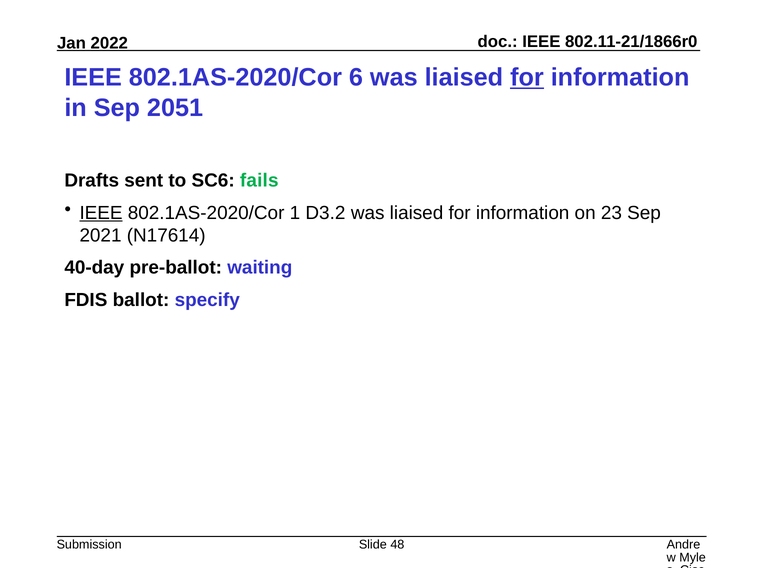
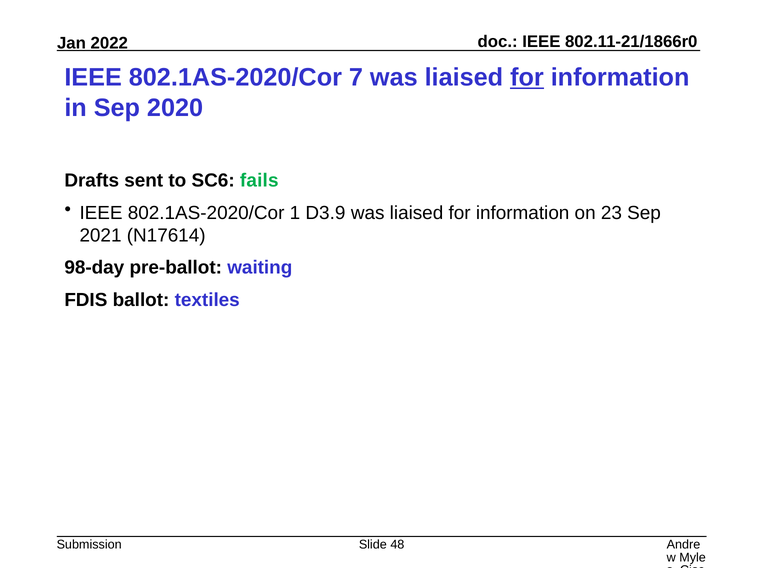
6: 6 -> 7 (356, 78)
2051: 2051 -> 2020 (175, 108)
IEEE underline: present -> none (101, 213)
D3.2: D3.2 -> D3.9 (325, 213)
40-day: 40-day -> 98-day (94, 268)
specify: specify -> textiles (207, 300)
